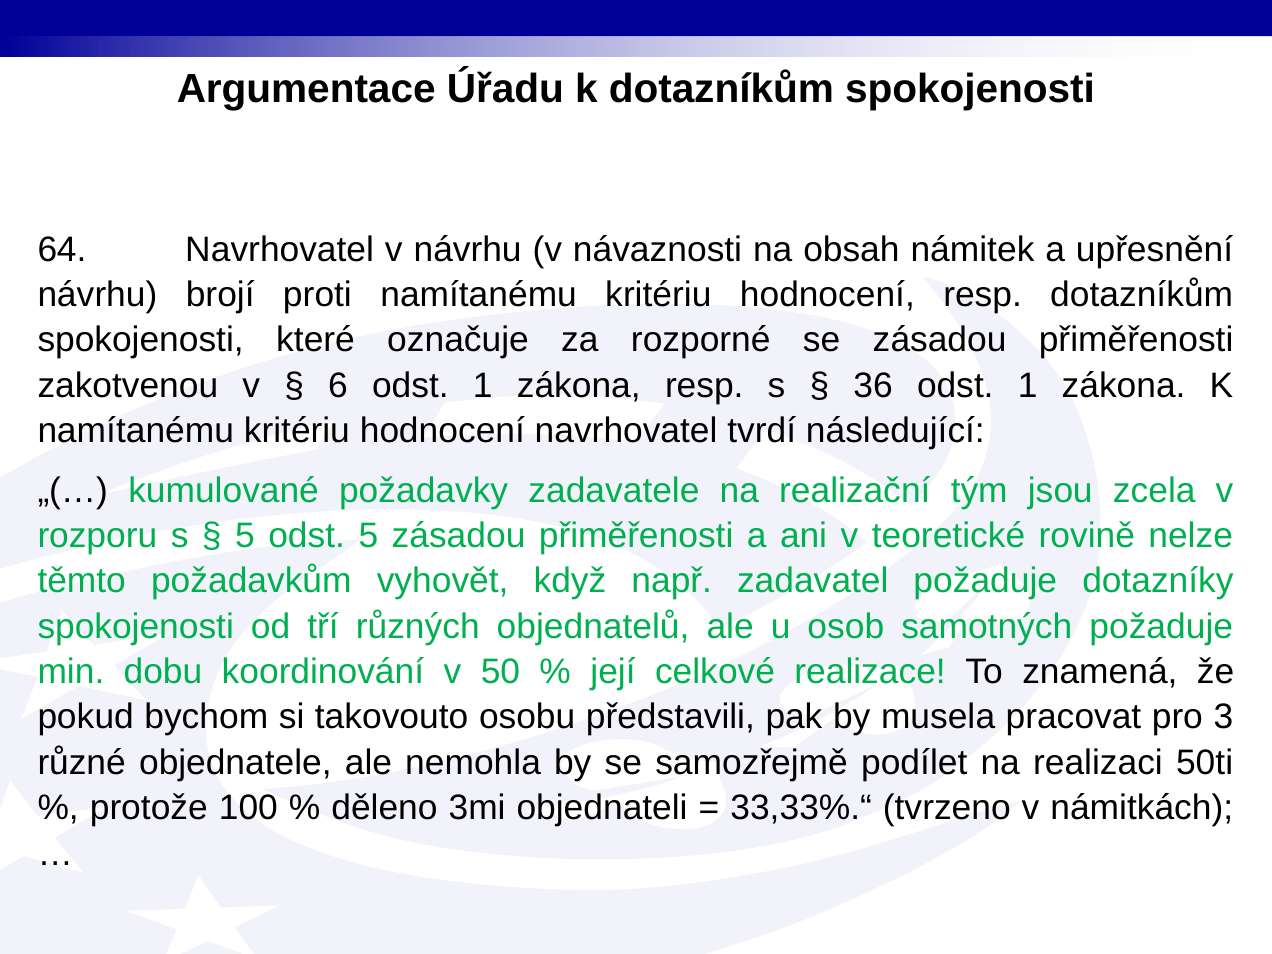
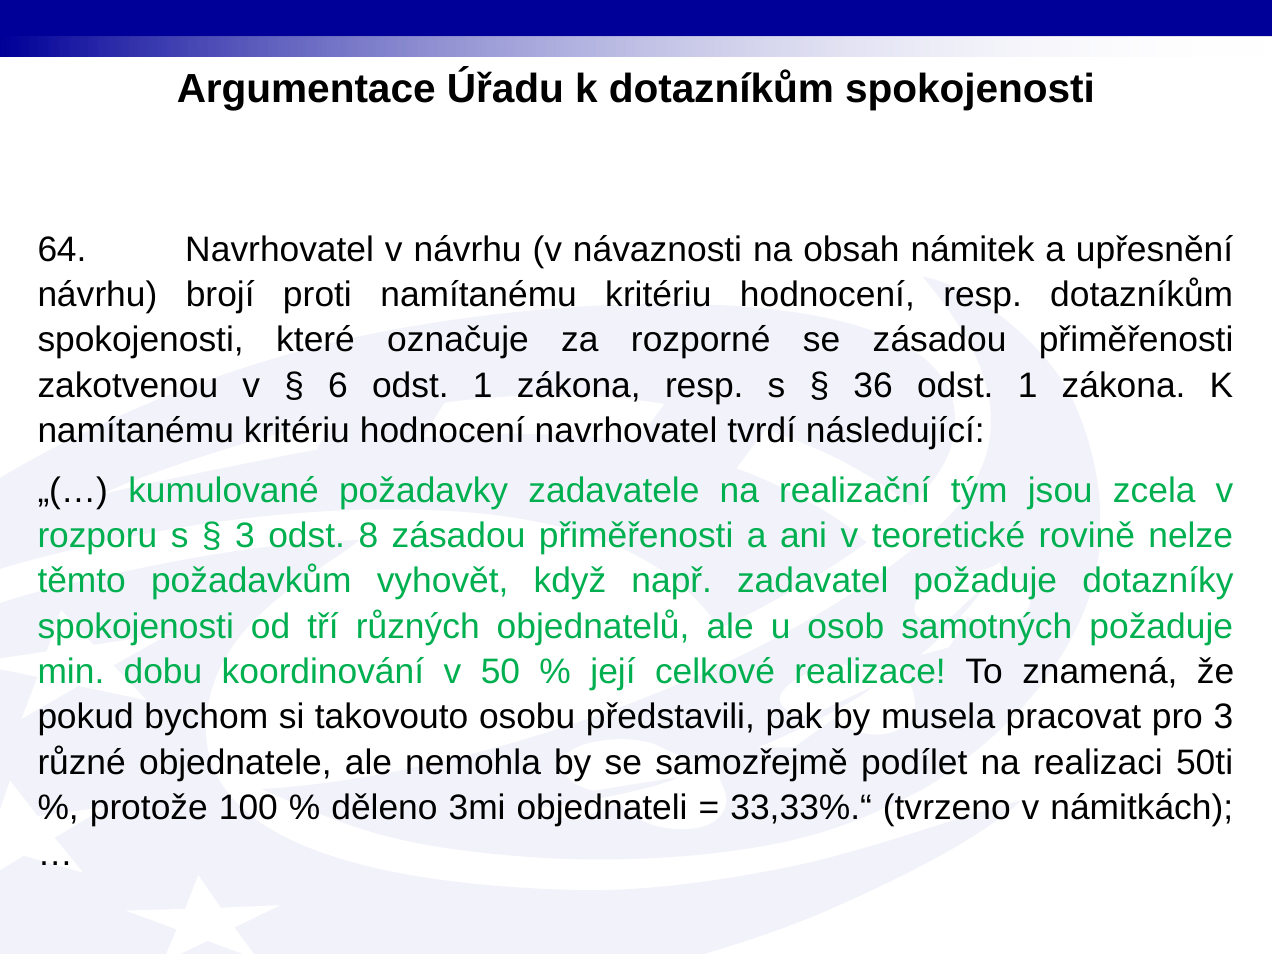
5: 5 -> 3 (245, 536)
odst 5: 5 -> 8 (368, 536)
